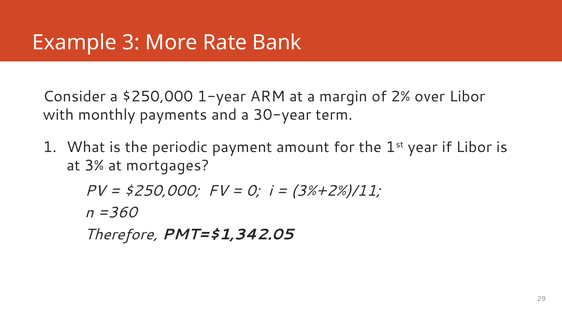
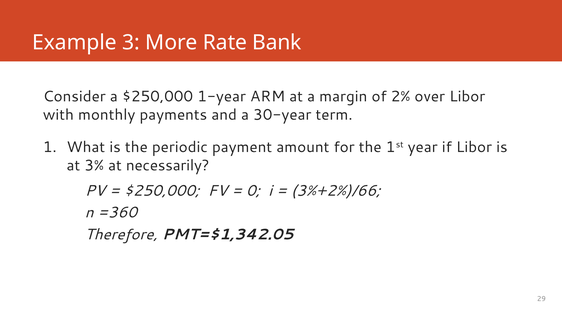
mortgages: mortgages -> necessarily (168, 165)
3%+2%)/11: 3%+2%)/11 -> 3%+2%)/66 (336, 191)
